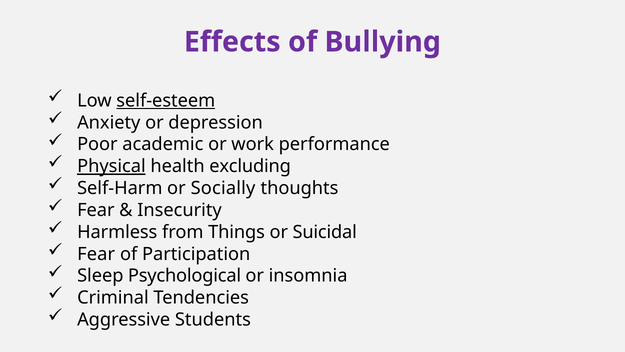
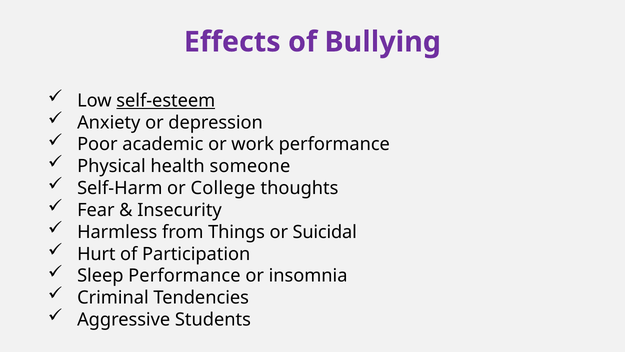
Physical underline: present -> none (111, 166)
excluding: excluding -> someone (250, 166)
Socially: Socially -> College (223, 188)
Fear: Fear -> Hurt (96, 254)
Sleep Psychological: Psychological -> Performance (184, 276)
